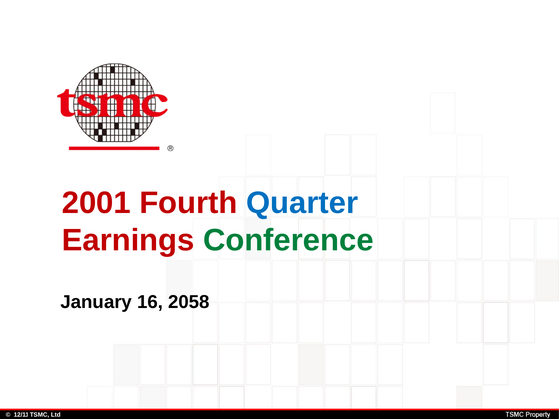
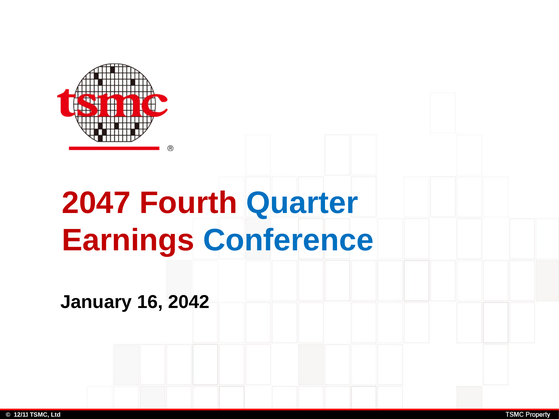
2001: 2001 -> 2047 (96, 203)
Conference colour: green -> blue (288, 240)
2058: 2058 -> 2042 (189, 302)
